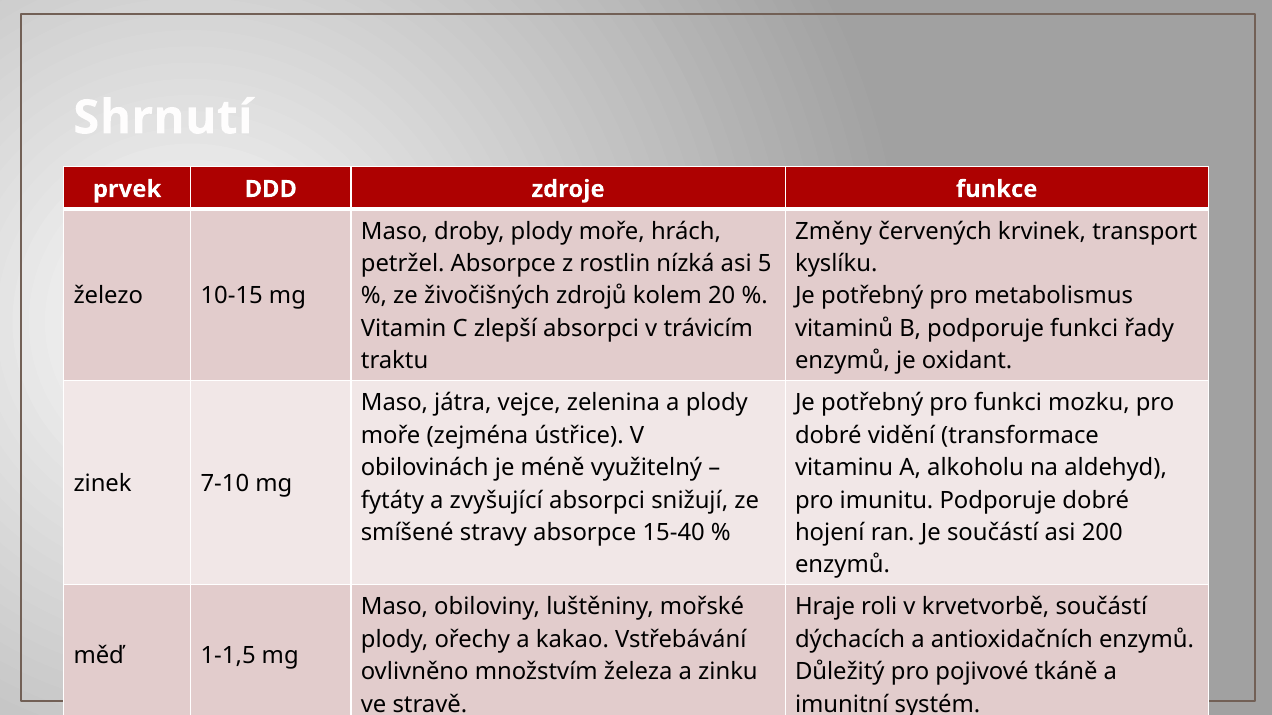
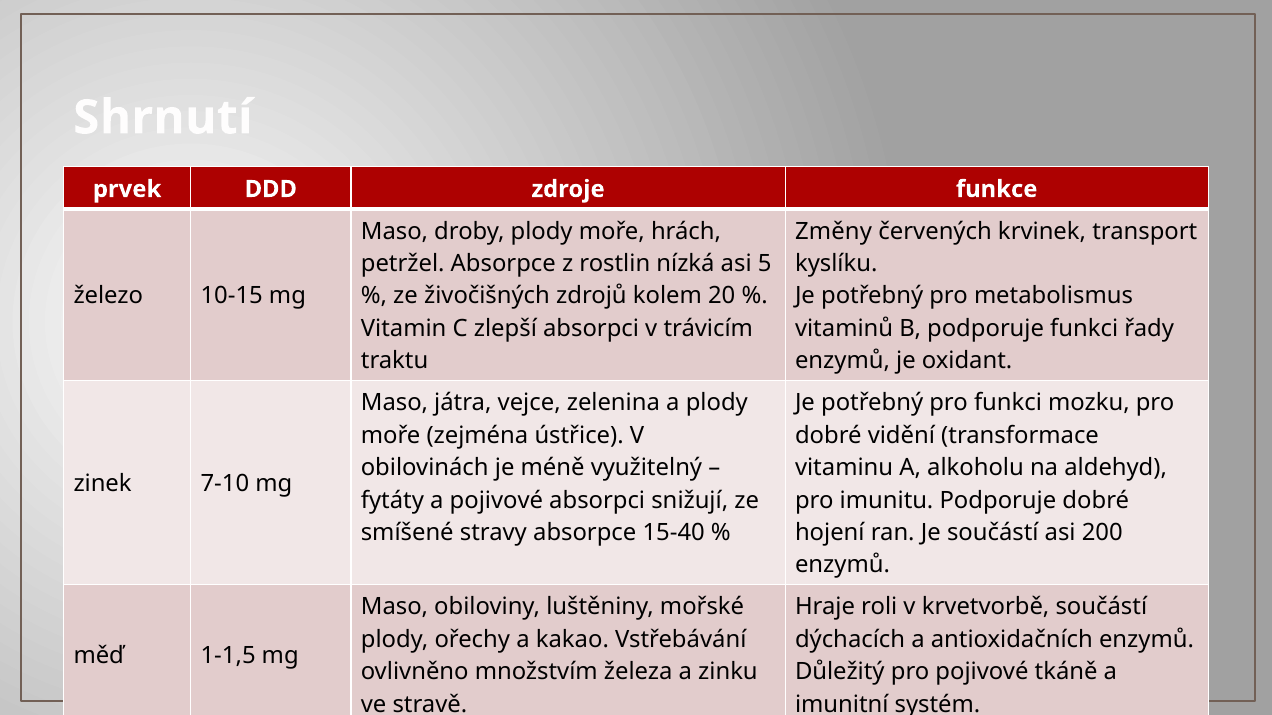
a zvyšující: zvyšující -> pojivové (496, 500)
